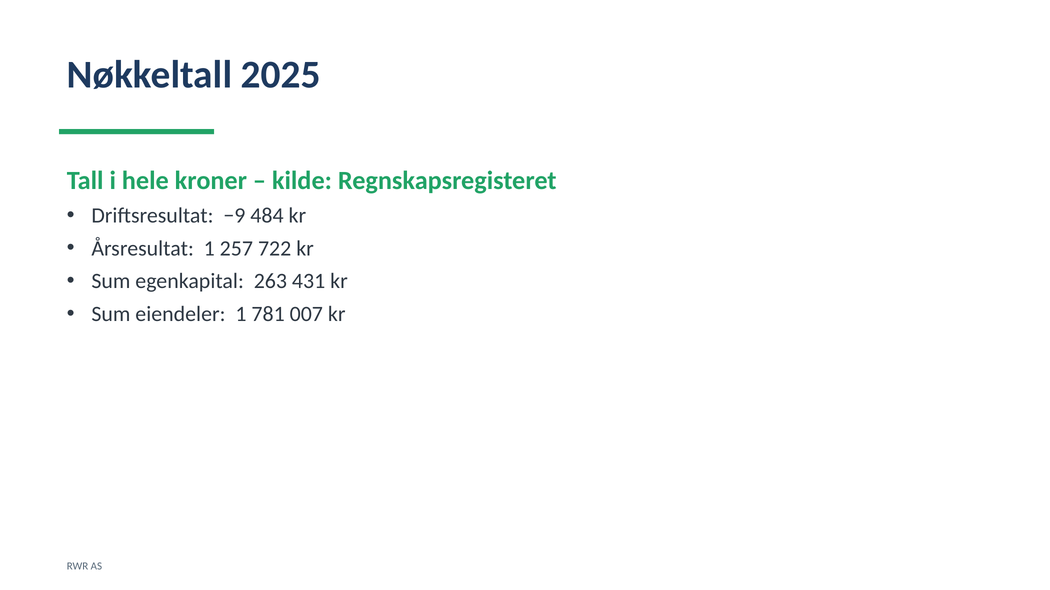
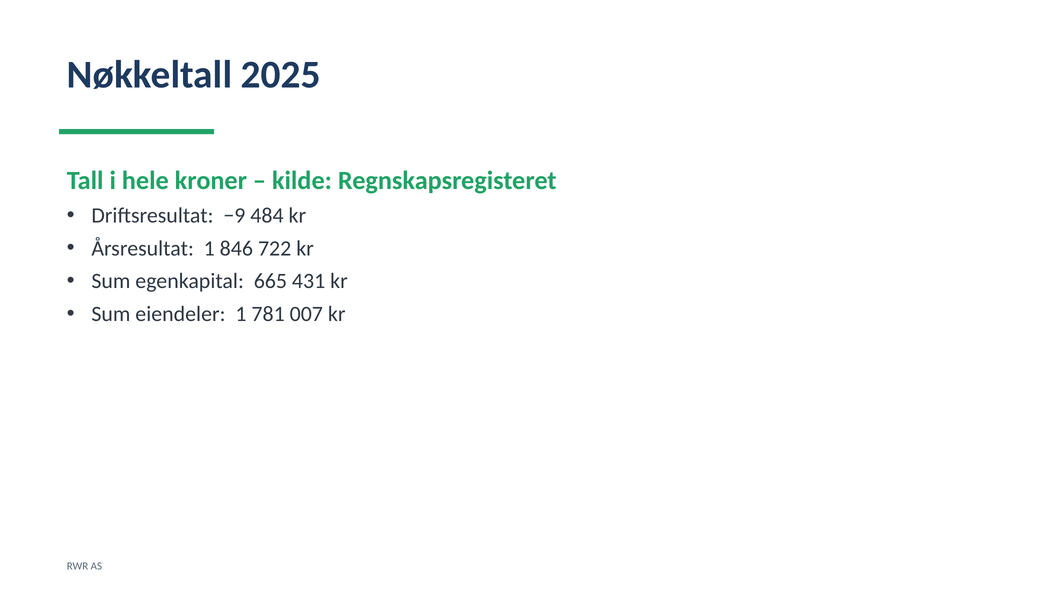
257: 257 -> 846 (236, 249)
263: 263 -> 665 (270, 282)
